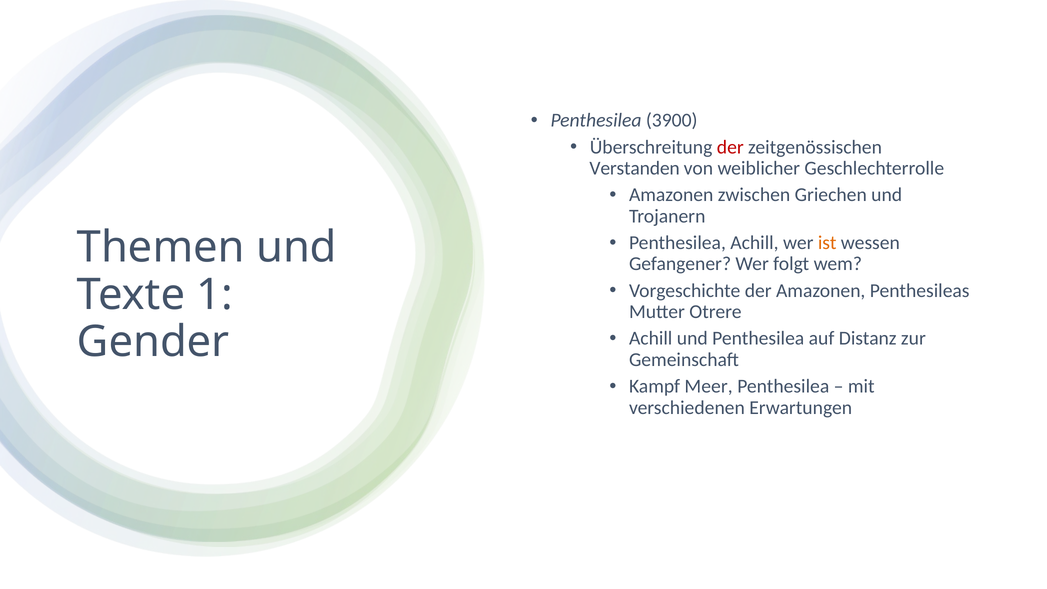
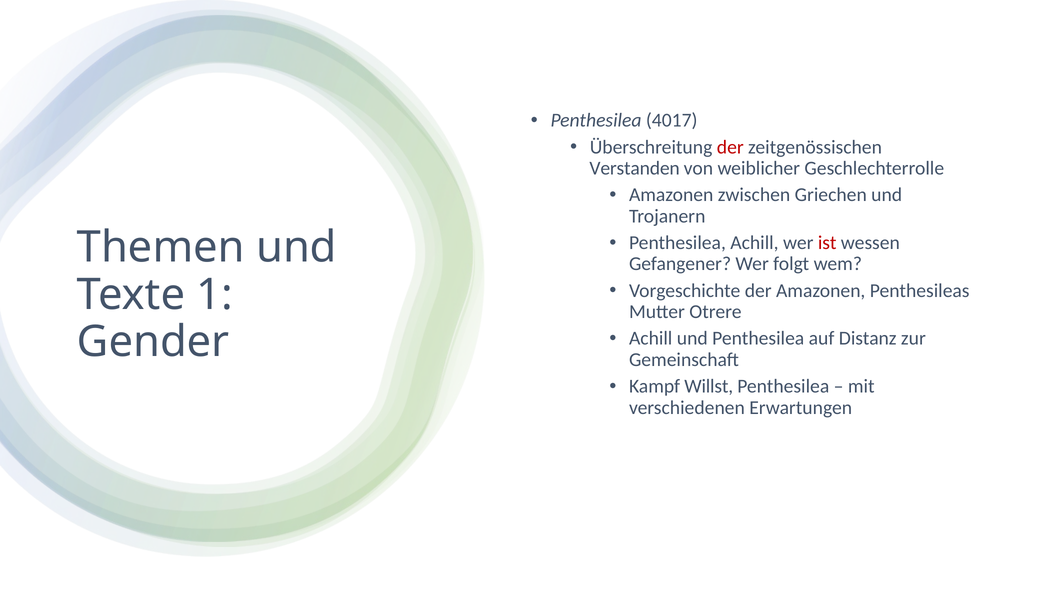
3900: 3900 -> 4017 (672, 120)
ist colour: orange -> red (827, 243)
Meer: Meer -> Willst (709, 386)
